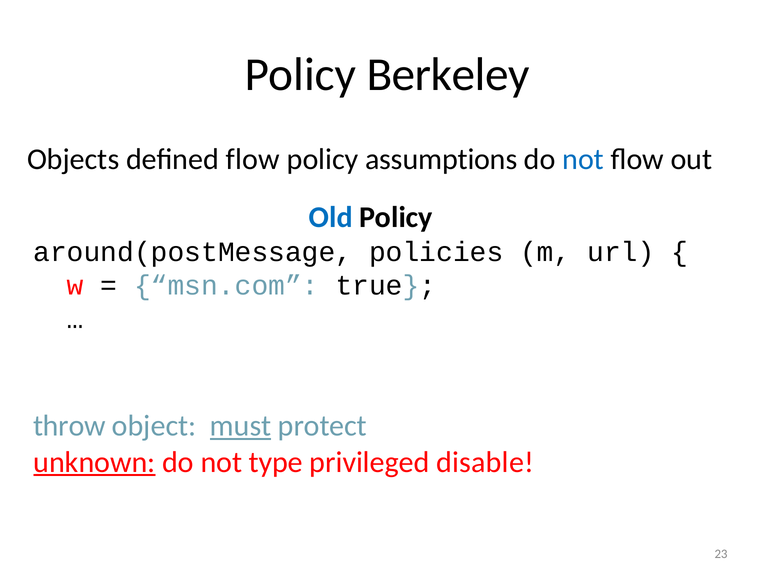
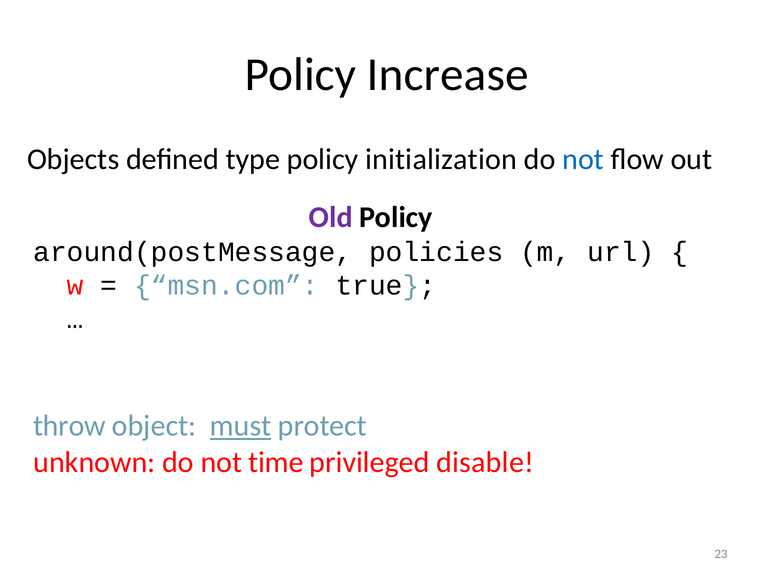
Berkeley: Berkeley -> Increase (448, 75)
defined flow: flow -> type (253, 159)
assumptions: assumptions -> initialization (441, 159)
Old colour: blue -> purple (331, 217)
unknown underline: present -> none (94, 463)
type: type -> time (276, 463)
